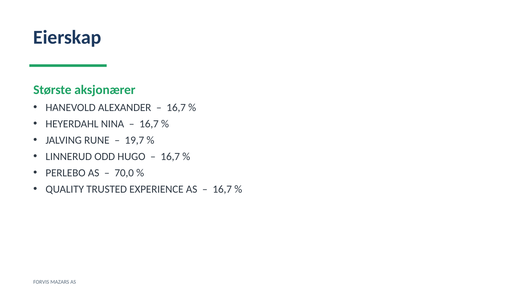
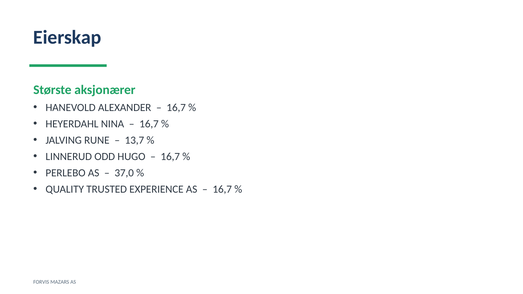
19,7: 19,7 -> 13,7 (134, 140)
70,0: 70,0 -> 37,0 (124, 173)
